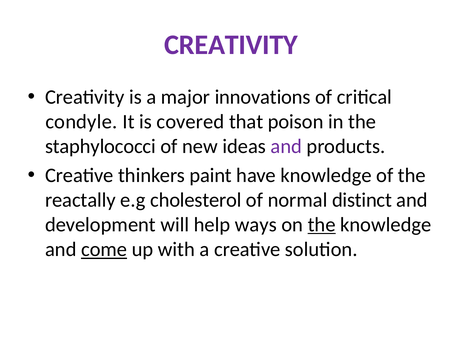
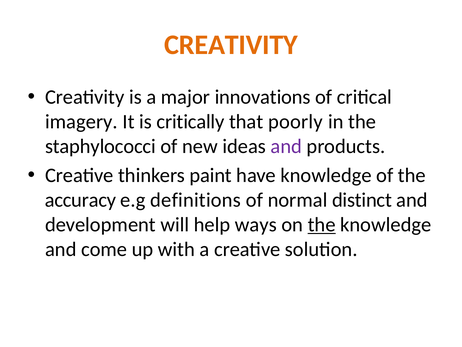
CREATIVITY colour: purple -> orange (231, 45)
condyle: condyle -> imagery (81, 122)
covered: covered -> critically (191, 122)
poison: poison -> poorly (296, 122)
reactally: reactally -> accuracy (80, 200)
cholesterol: cholesterol -> definitions (196, 200)
come underline: present -> none (104, 249)
